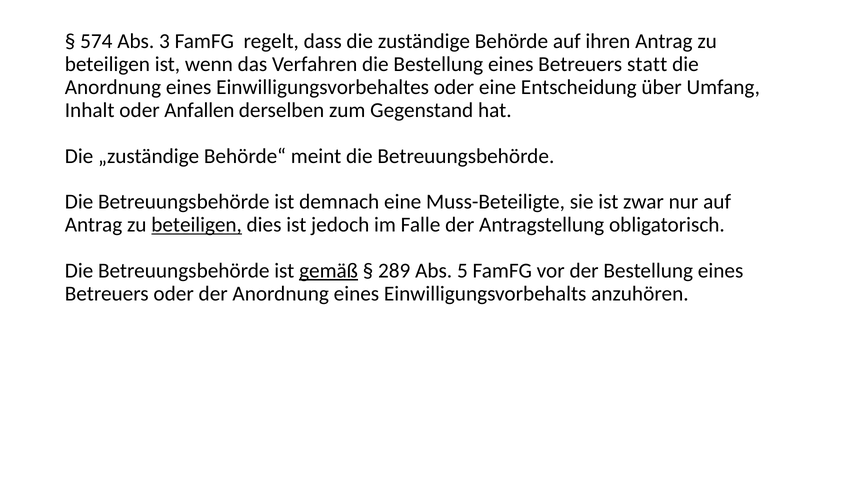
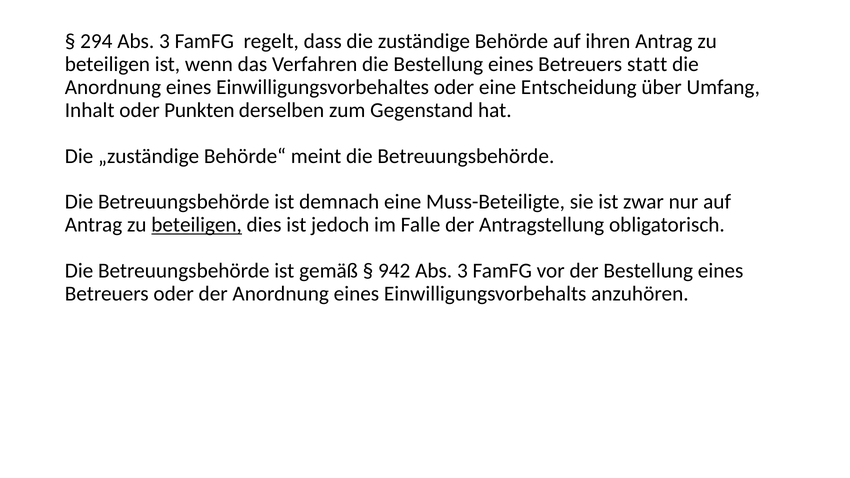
574: 574 -> 294 (96, 41)
Anfallen: Anfallen -> Punkten (199, 110)
gemäß underline: present -> none (329, 271)
289: 289 -> 942 (394, 271)
5: 5 -> 3 (462, 271)
